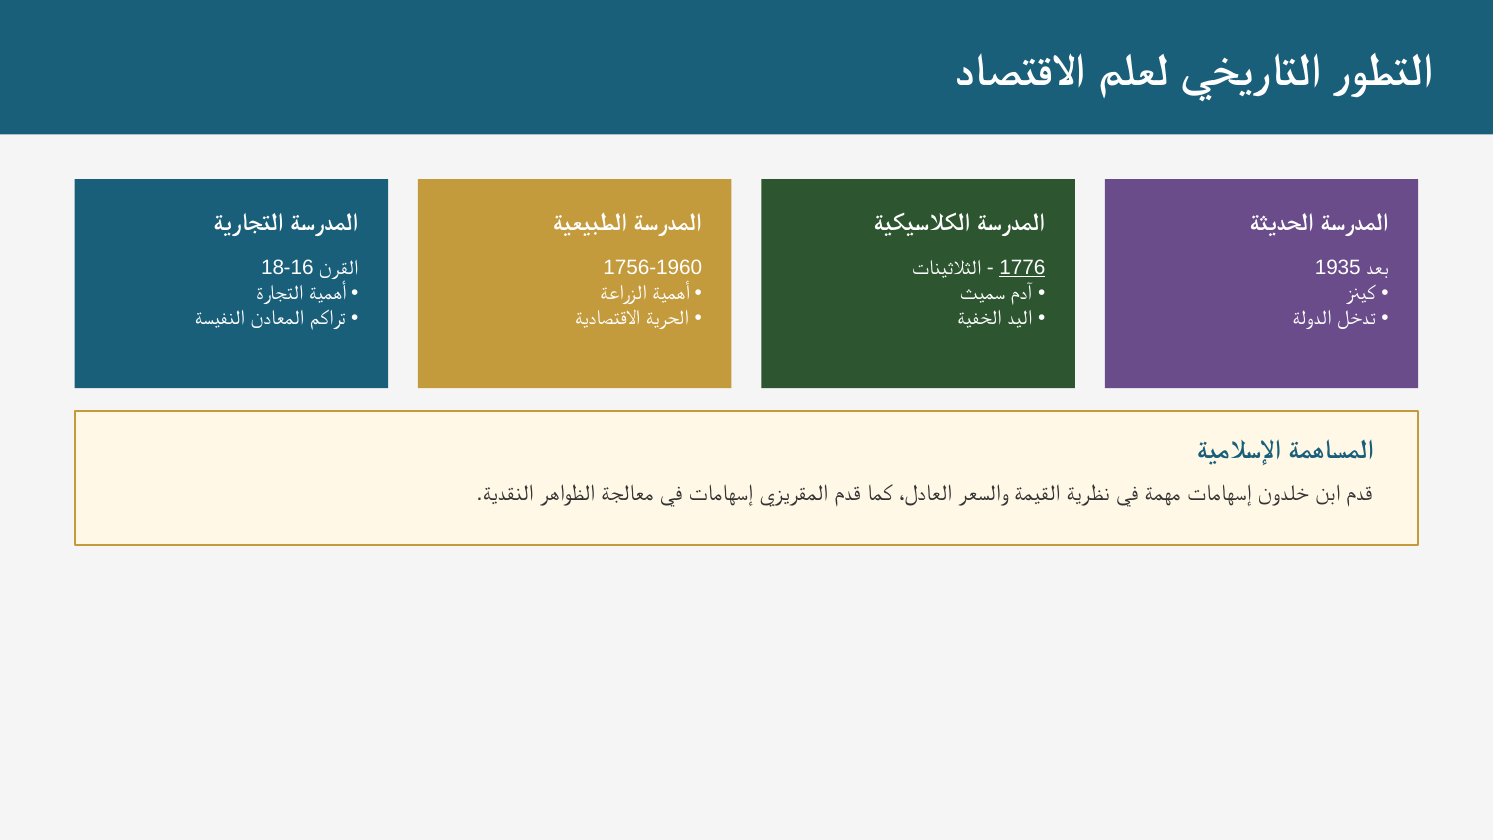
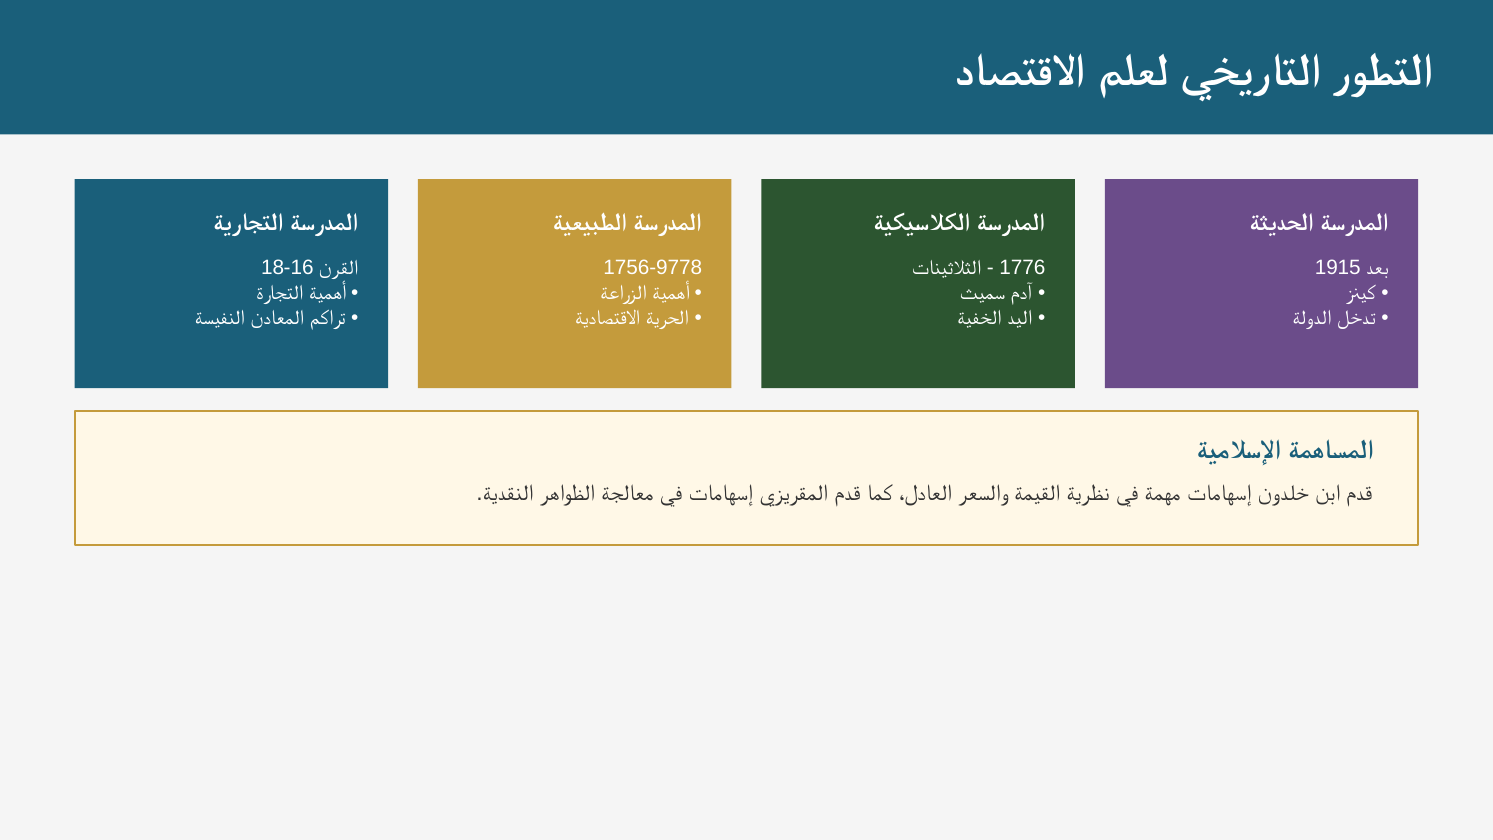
1756-1960: 1756-1960 -> 1756-9778 (653, 268)
1776 underline: present -> none (1022, 268)
1935: 1935 -> 1915 (1338, 268)
